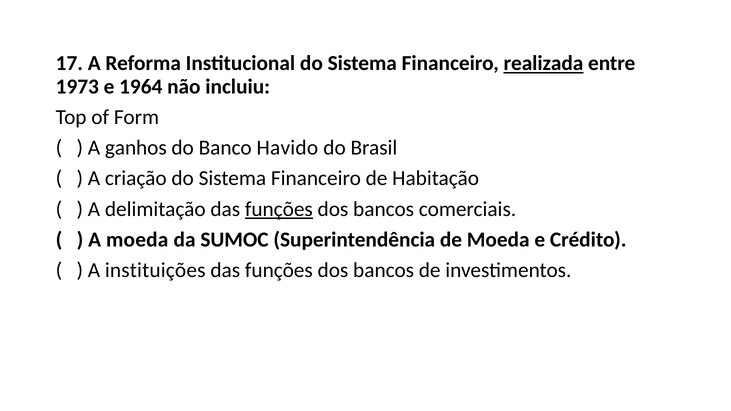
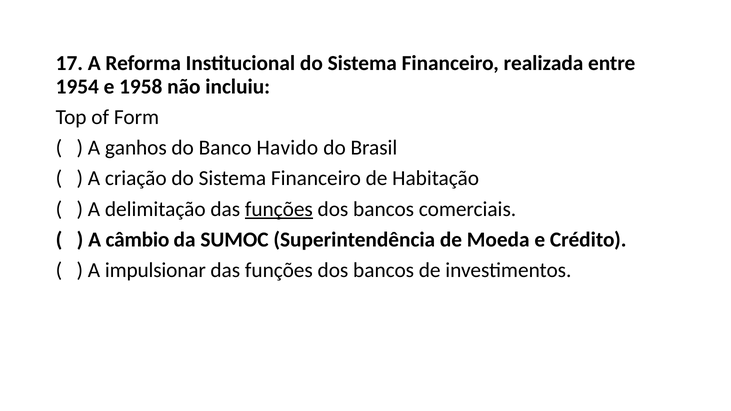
realizada underline: present -> none (543, 63)
1973: 1973 -> 1954 (77, 87)
1964: 1964 -> 1958 (141, 87)
A moeda: moeda -> câmbio (137, 240)
instituições: instituições -> impulsionar (155, 270)
